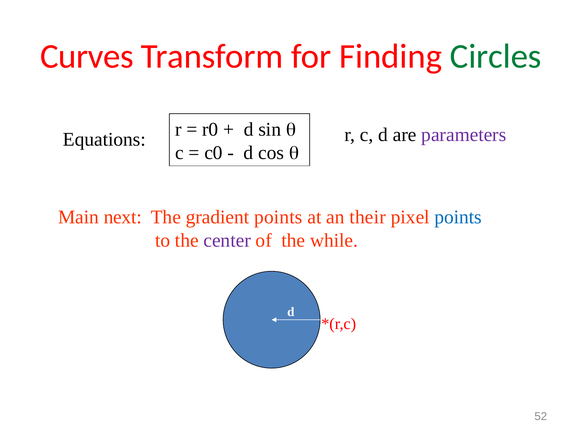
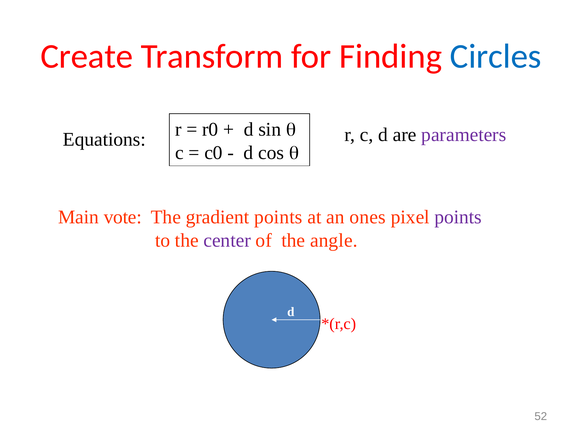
Curves: Curves -> Create (87, 56)
Circles colour: green -> blue (496, 56)
next: next -> vote (123, 217)
their: their -> ones (368, 217)
points colour: blue -> purple (458, 217)
while: while -> angle (334, 241)
